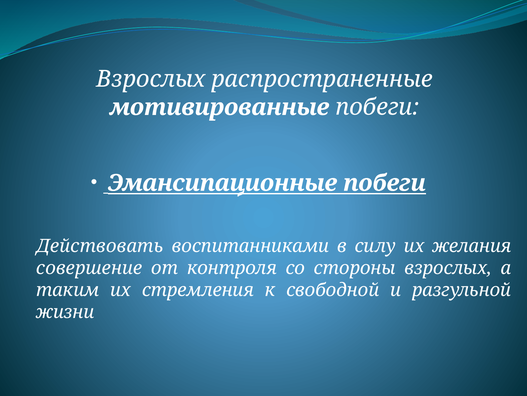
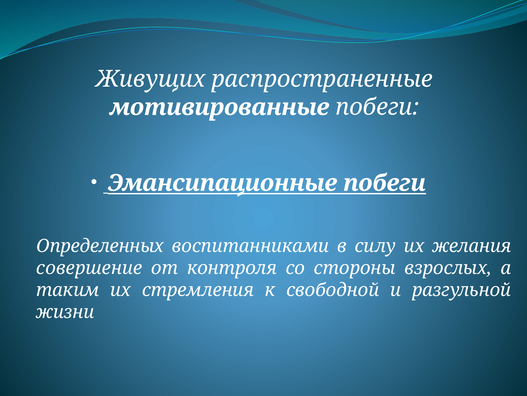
Взрослых: Взрослых -> Живущих (151, 79)
Действовать: Действовать -> Определенных (100, 246)
